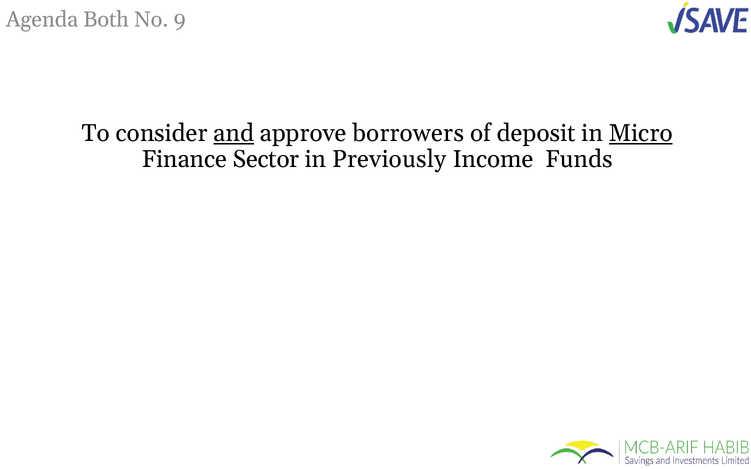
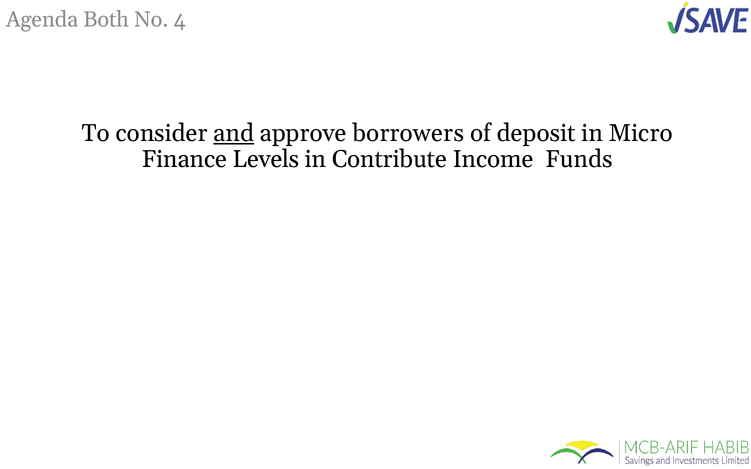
9: 9 -> 4 (180, 19)
Micro underline: present -> none (641, 133)
Sector: Sector -> Levels (266, 160)
Previously: Previously -> Contribute (389, 160)
